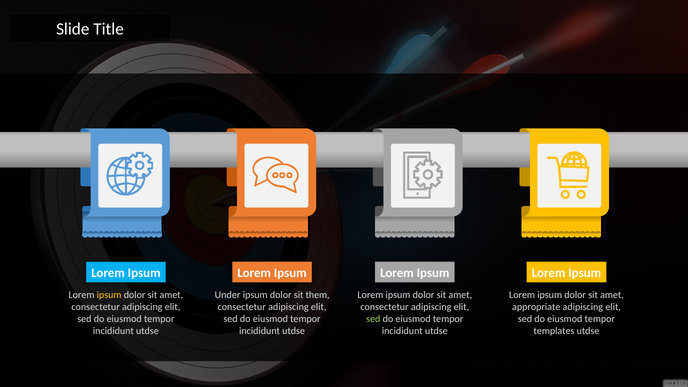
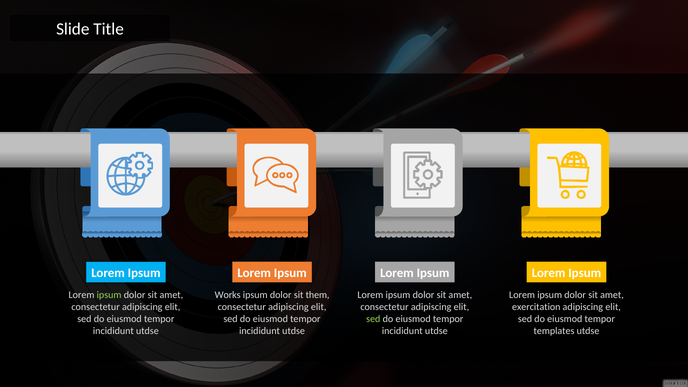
ipsum colour: yellow -> light green (109, 295)
Under: Under -> Works (228, 295)
appropriate: appropriate -> exercitation (536, 307)
